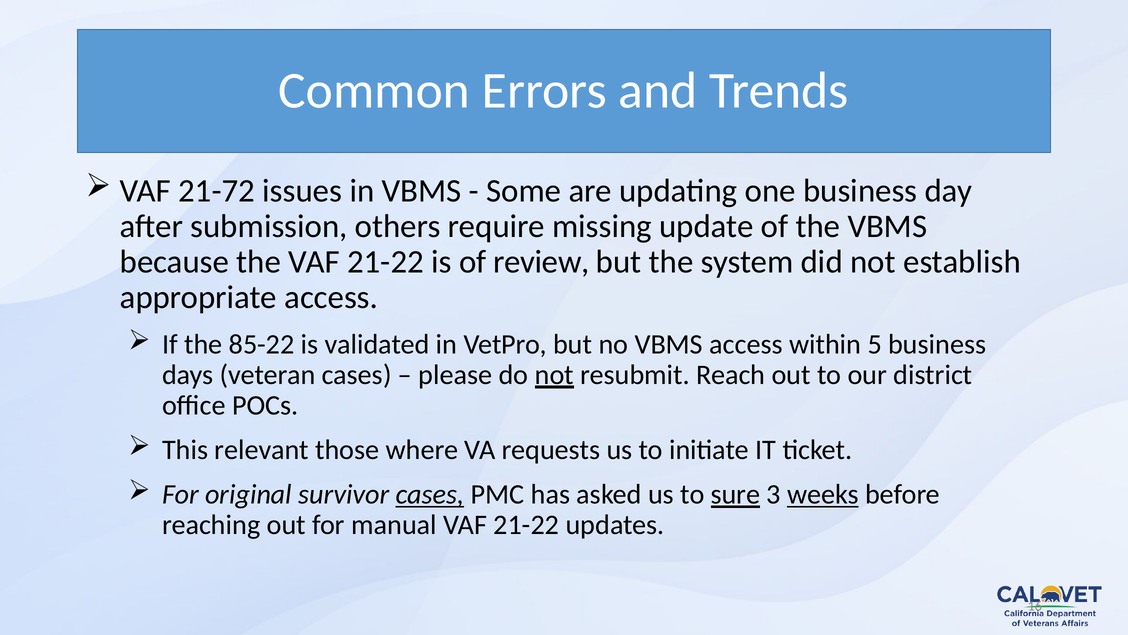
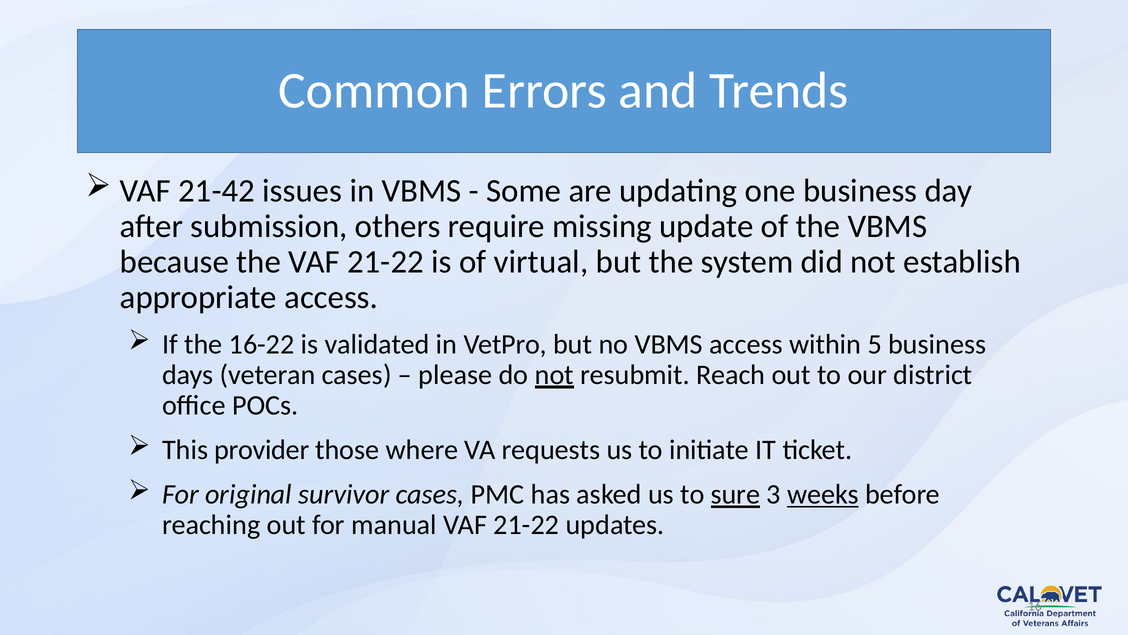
21-72: 21-72 -> 21-42 (217, 191)
review: review -> virtual (541, 262)
85-22: 85-22 -> 16-22 (262, 344)
relevant: relevant -> provider (262, 450)
cases underline: present -> none (430, 494)
